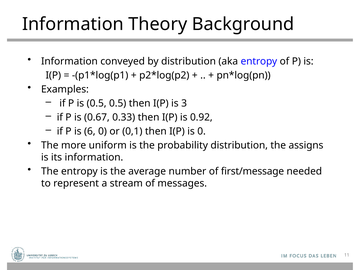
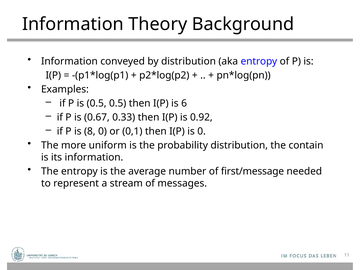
3: 3 -> 6 (184, 103)
6: 6 -> 8 (90, 131)
assigns: assigns -> contain (306, 145)
